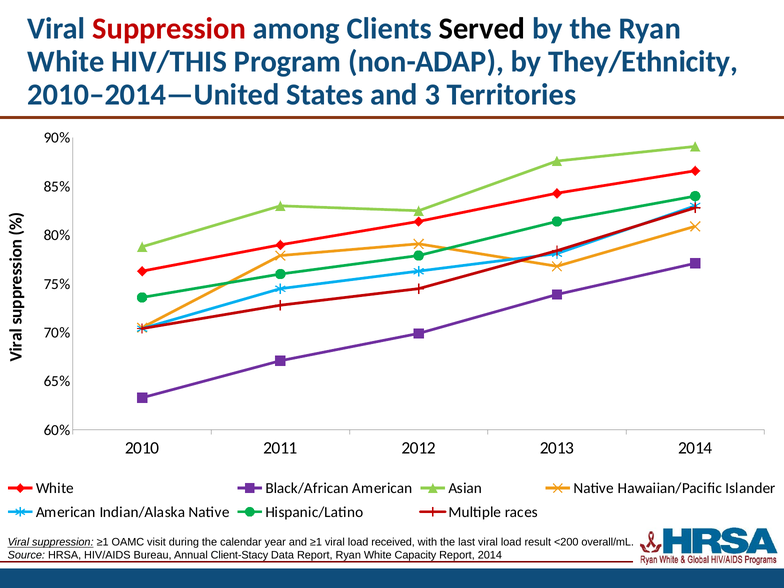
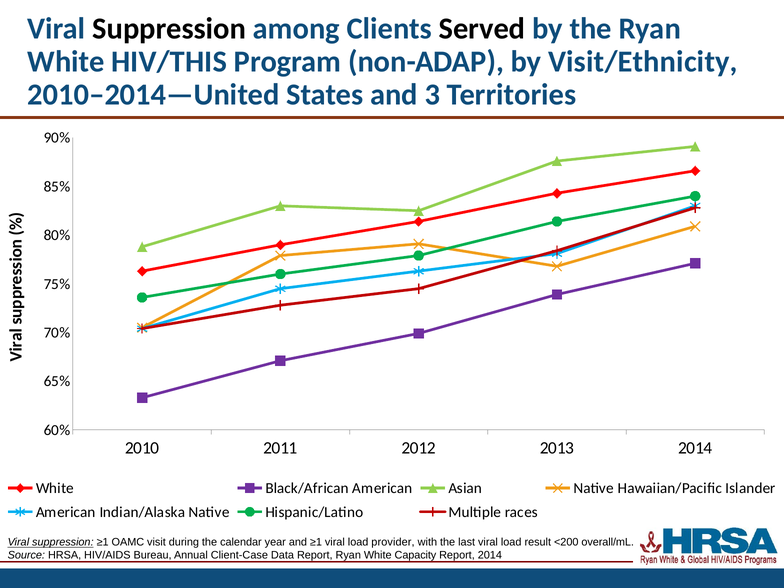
Suppression colour: red -> black (169, 29)
They/Ethnicity: They/Ethnicity -> Visit/Ethnicity (643, 62)
received: received -> provider (393, 542)
Client-Stacy: Client-Stacy -> Client-Case (239, 555)
